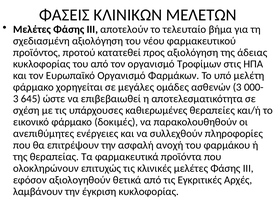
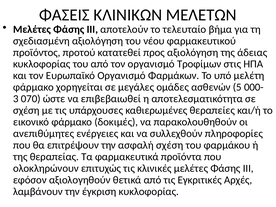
ασθενών 3: 3 -> 5 (237, 87)
645: 645 -> 070 (31, 99)
ασφαλή ανοχή: ανοχή -> σχέση (170, 145)
